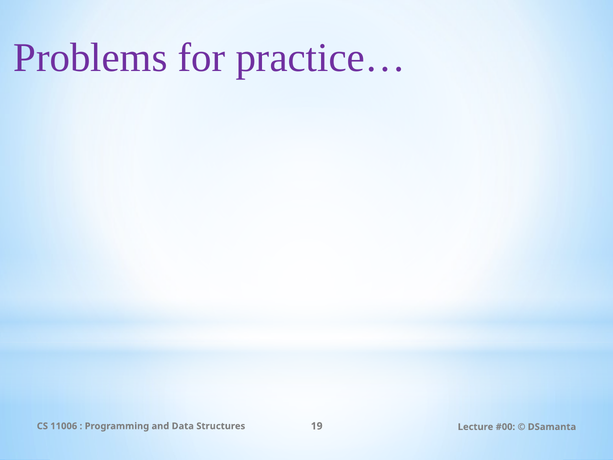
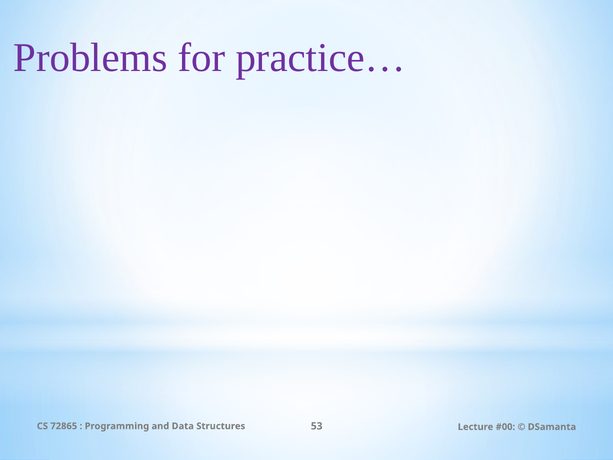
11006: 11006 -> 72865 (64, 426)
19: 19 -> 53 (317, 426)
